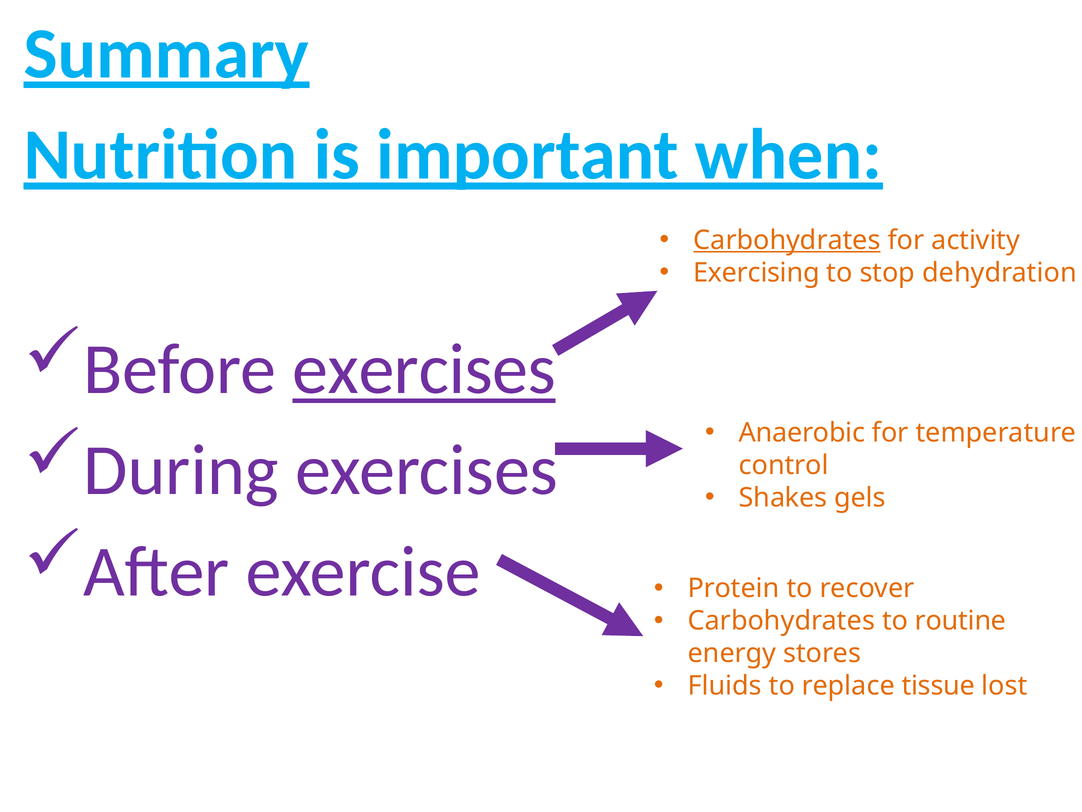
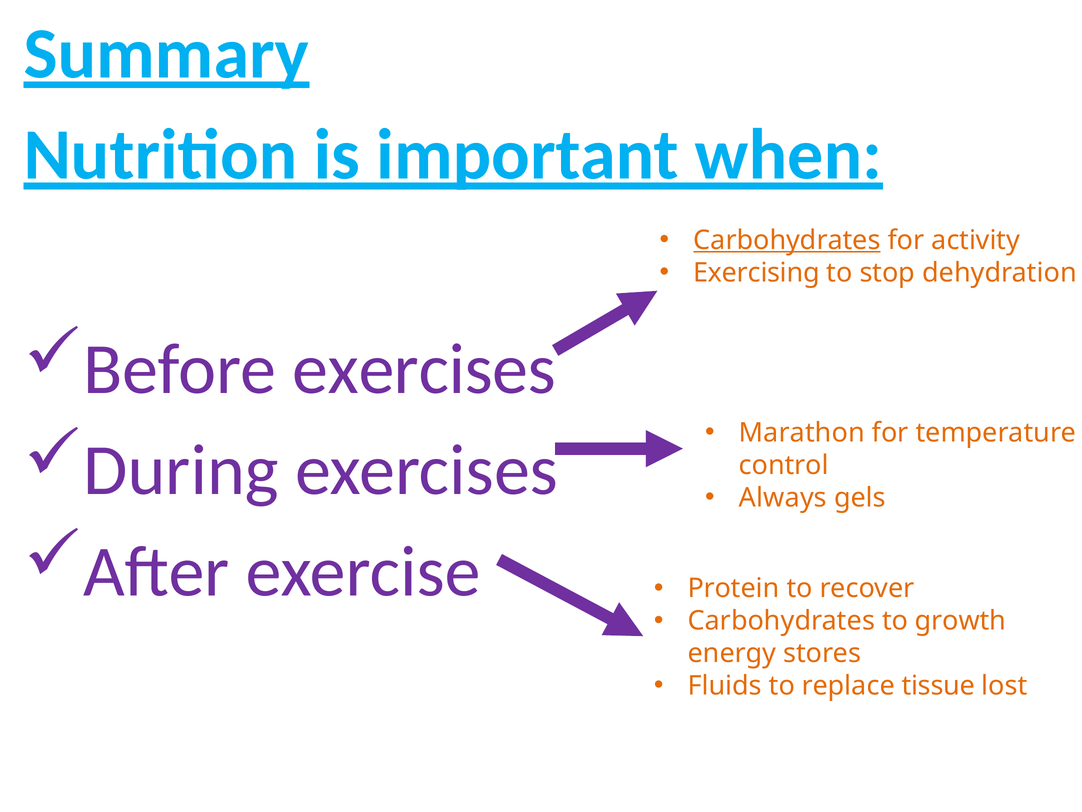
exercises underline: present -> none (424, 369)
Anaerobic: Anaerobic -> Marathon (802, 433)
Shakes: Shakes -> Always (783, 498)
routine: routine -> growth (961, 621)
